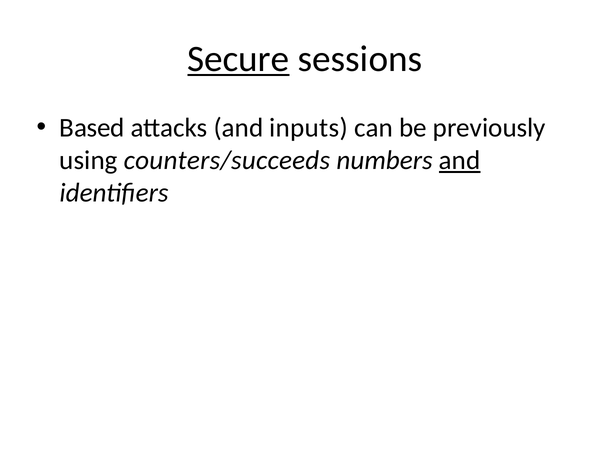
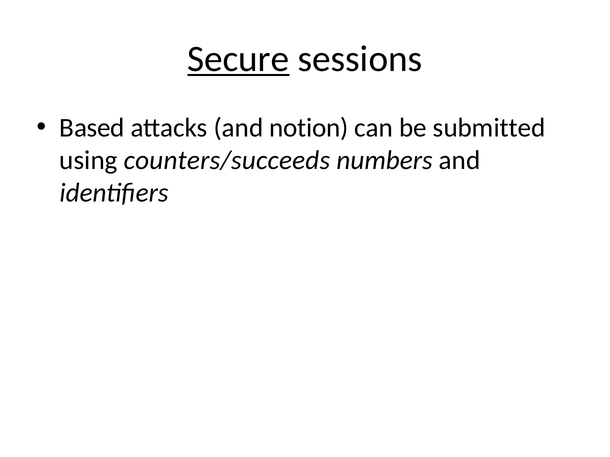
inputs: inputs -> notion (309, 128)
previously: previously -> submitted (489, 128)
and underline: present -> none (460, 161)
